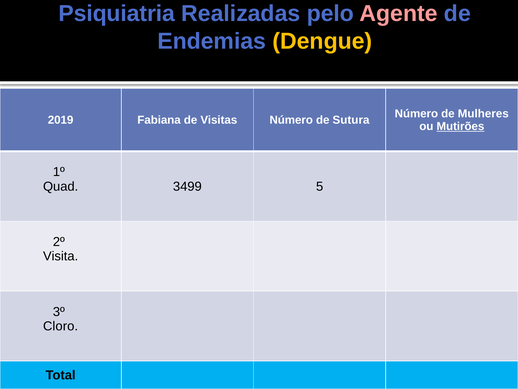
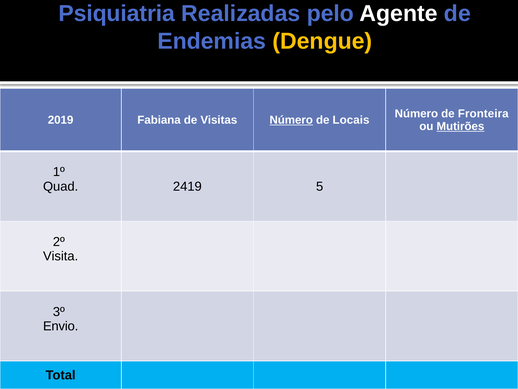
Agente colour: pink -> white (399, 14)
Mulheres: Mulheres -> Fronteira (483, 113)
Número underline: none -> present (291, 120)
Sutura: Sutura -> Locais (351, 120)
3499: 3499 -> 2419 (187, 186)
Cloro: Cloro -> Envio (61, 326)
